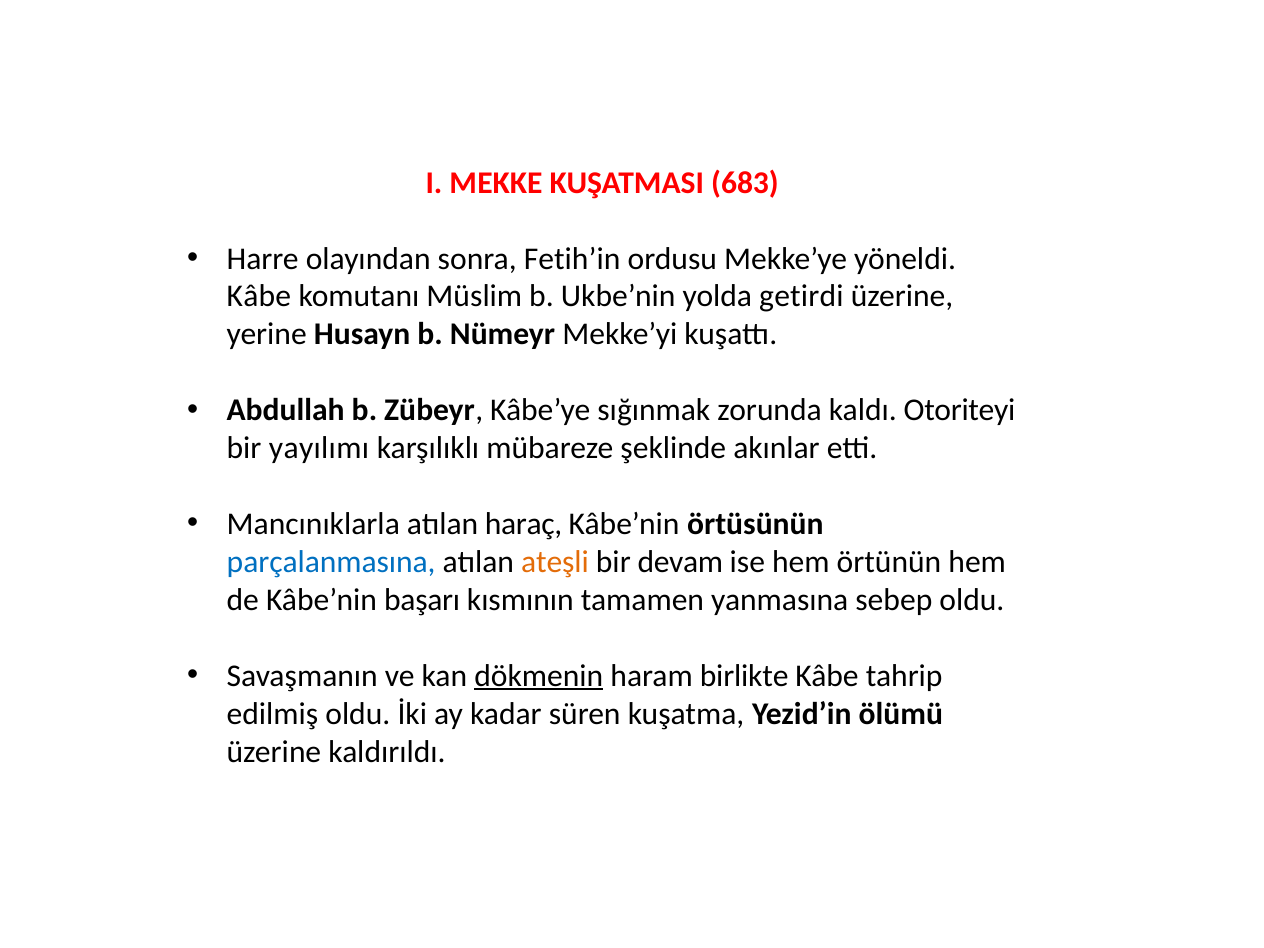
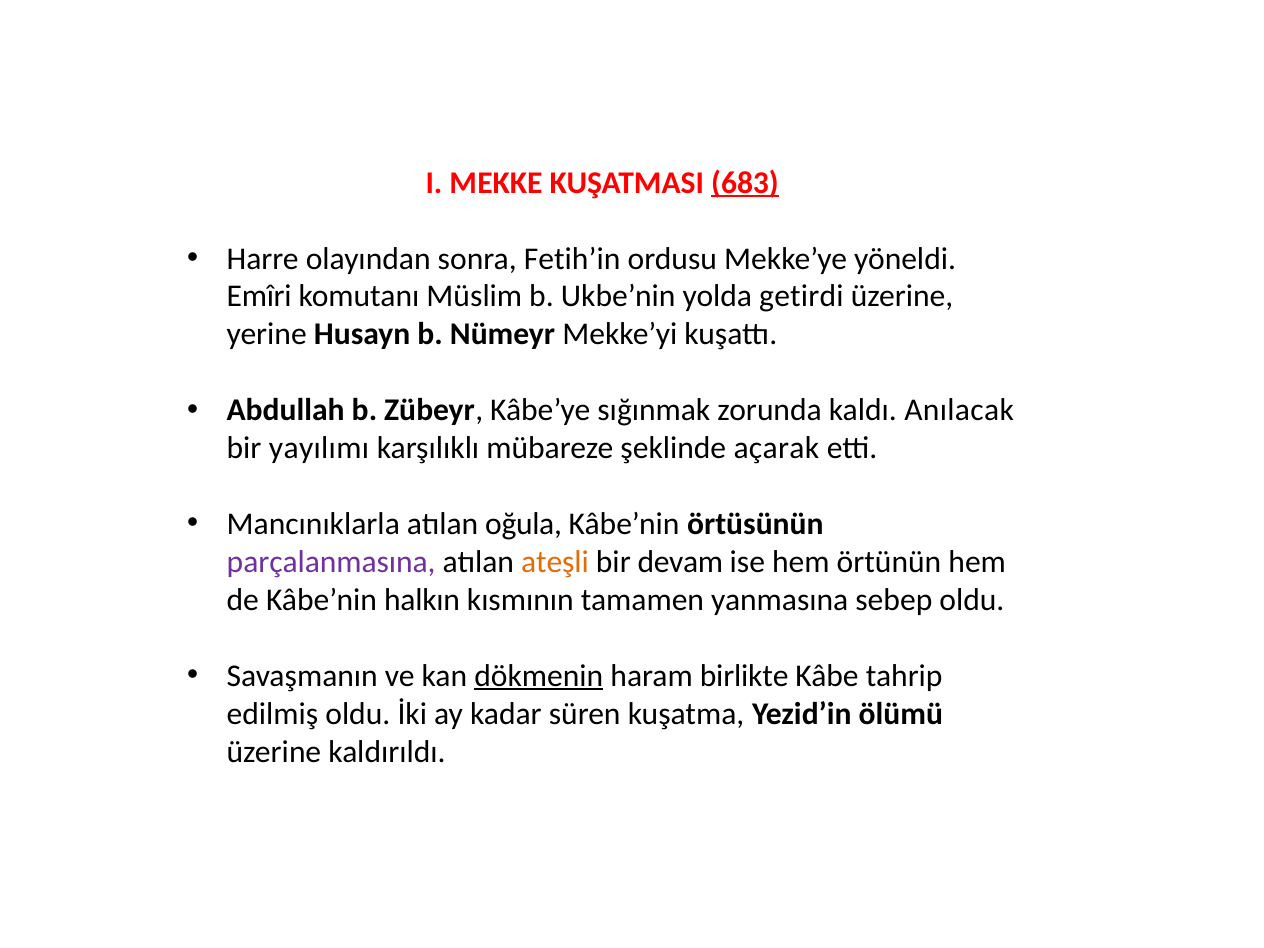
683 underline: none -> present (745, 183)
Kâbe: Kâbe -> Emîri (259, 297)
Otoriteyi: Otoriteyi -> Anılacak (959, 410)
akınlar: akınlar -> açarak (776, 448)
haraç: haraç -> oğula (524, 524)
parçalanmasına colour: blue -> purple (331, 562)
başarı: başarı -> halkın (422, 600)
